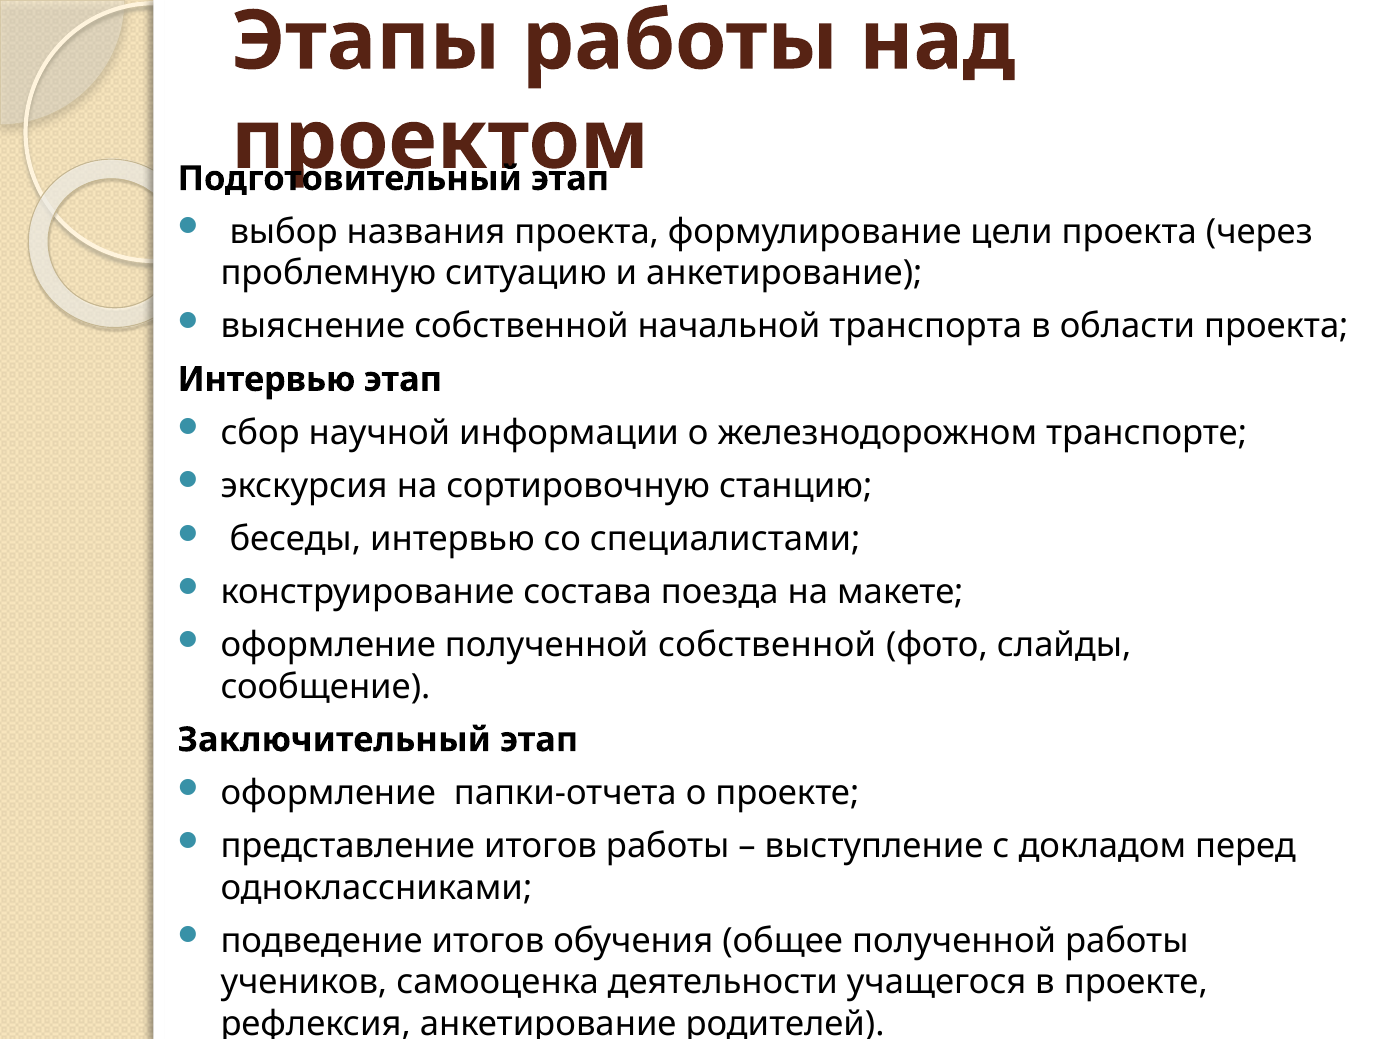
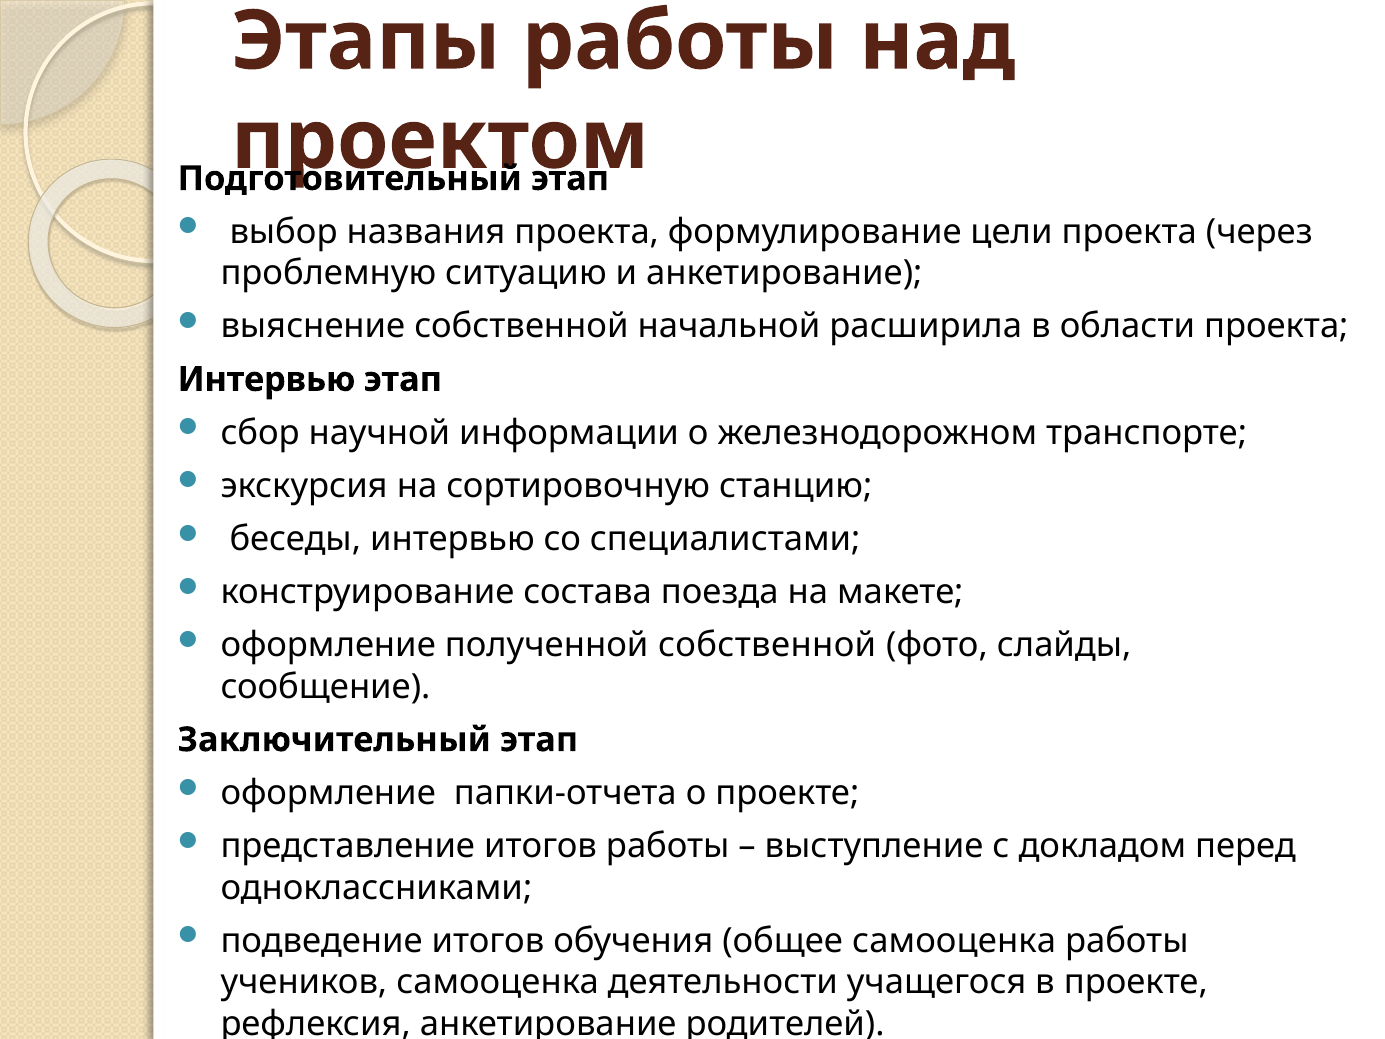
транспорта: транспорта -> расширила (926, 326)
общее полученной: полученной -> самооценка (954, 941)
